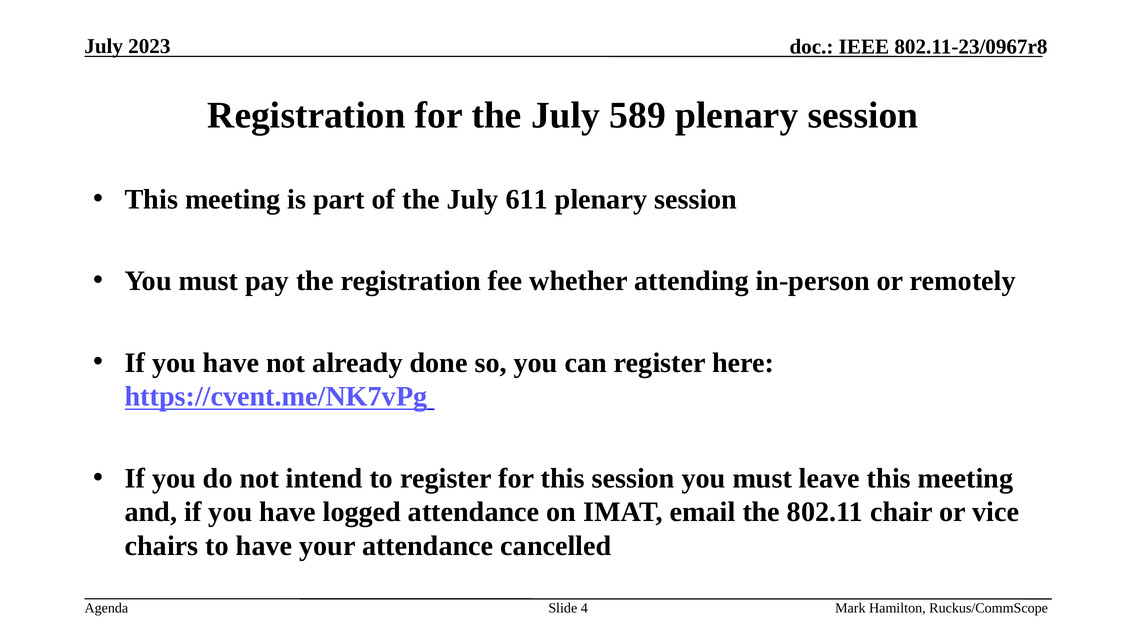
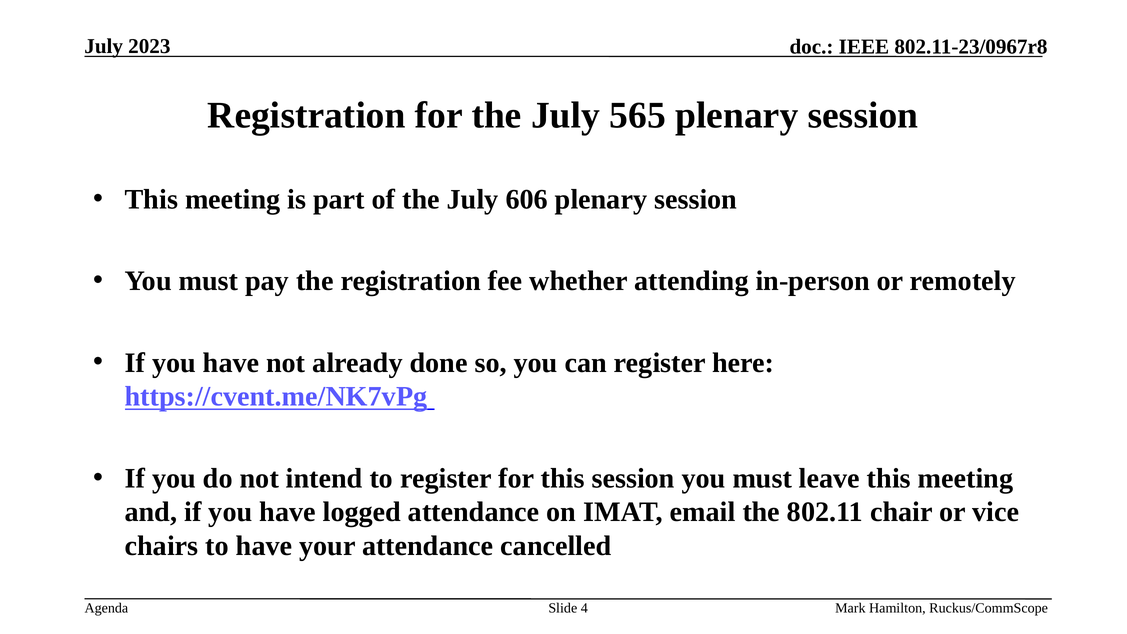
589: 589 -> 565 (638, 115)
611: 611 -> 606 (527, 199)
